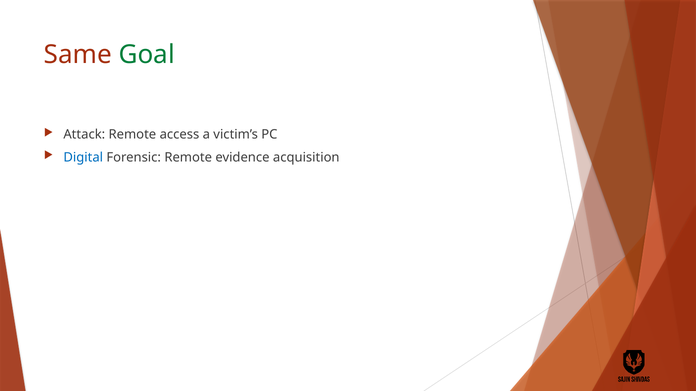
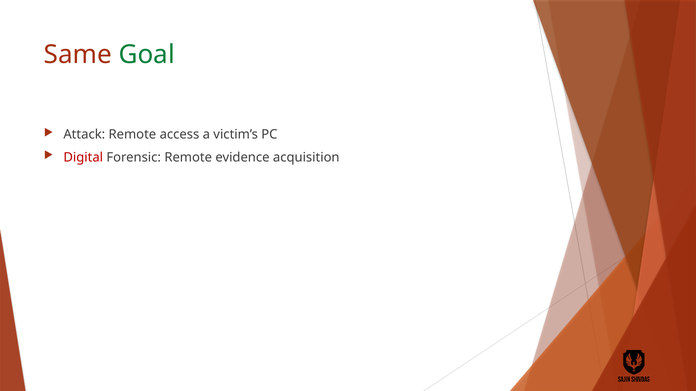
Digital colour: blue -> red (83, 158)
